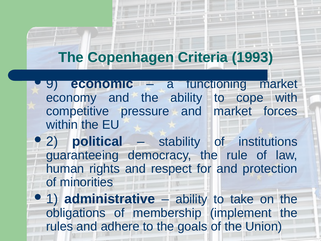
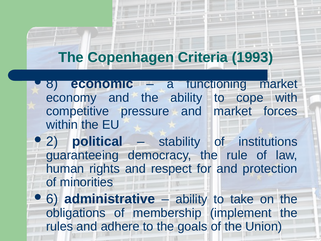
9: 9 -> 8 (52, 84)
1: 1 -> 6 (52, 199)
